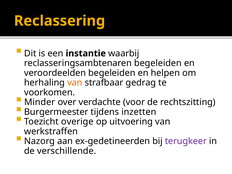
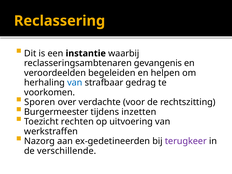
reclasseringsambtenaren begeleiden: begeleiden -> gevangenis (158, 63)
van colour: orange -> blue (75, 83)
Minder: Minder -> Sporen (40, 102)
overige: overige -> rechten (77, 122)
